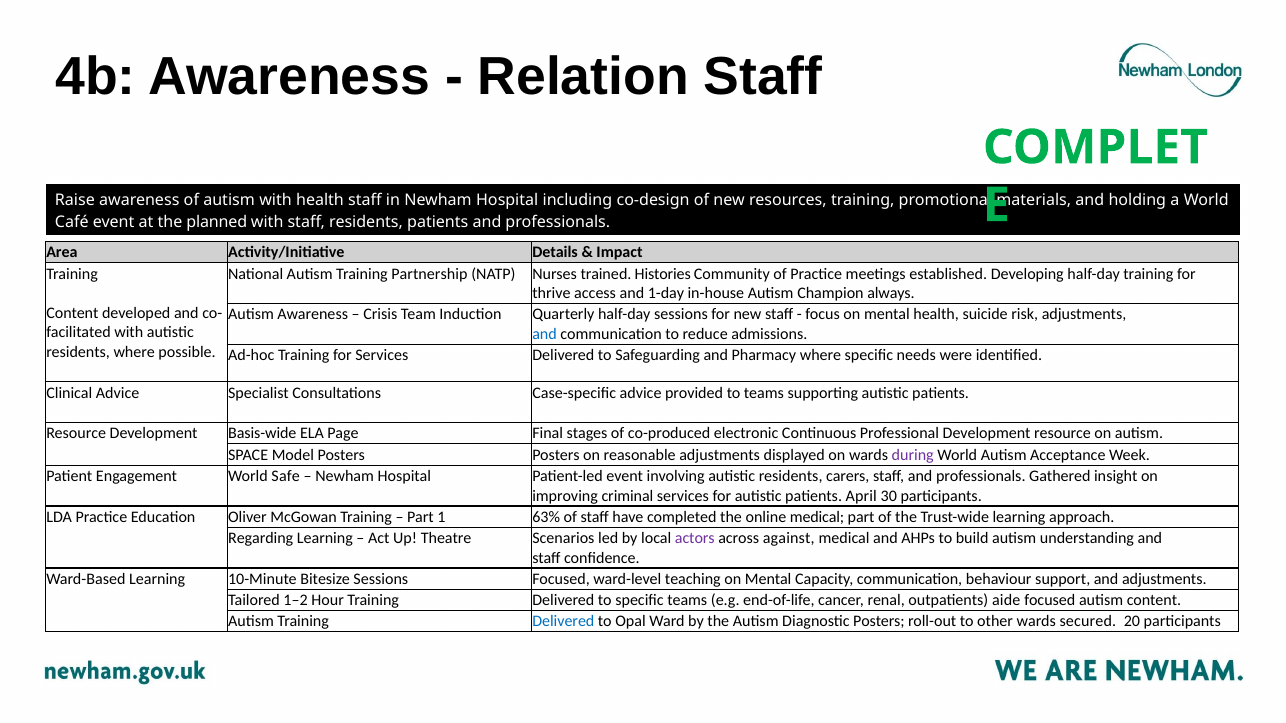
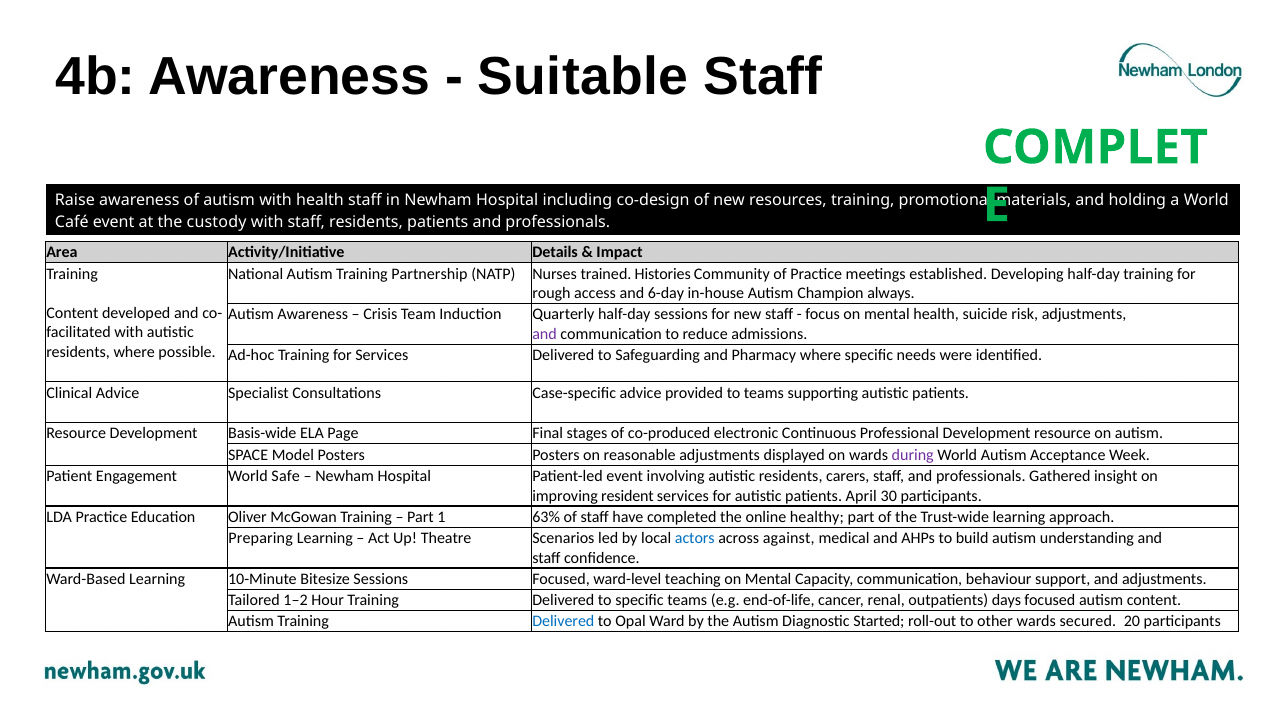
Relation: Relation -> Suitable (583, 77)
planned: planned -> custody (217, 222)
thrive: thrive -> rough (551, 294)
1-day: 1-day -> 6-day (666, 294)
and colour: blue -> purple (545, 334)
criminal: criminal -> resident (628, 496)
online medical: medical -> healthy (817, 517)
Regarding: Regarding -> Preparing (261, 538)
actors colour: purple -> blue (695, 538)
aide: aide -> days (1006, 601)
Diagnostic Posters: Posters -> Started (879, 622)
